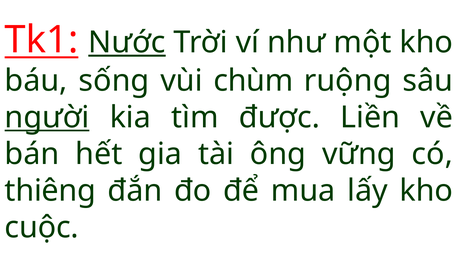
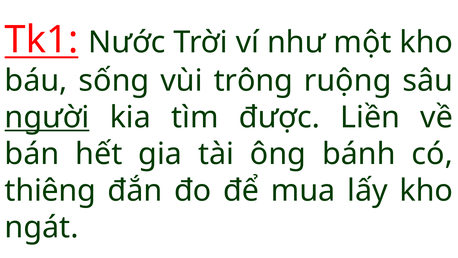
Nước underline: present -> none (127, 42)
chùm: chùm -> trông (253, 81)
vững: vững -> bánh (359, 154)
cuộc: cuộc -> ngát (42, 227)
